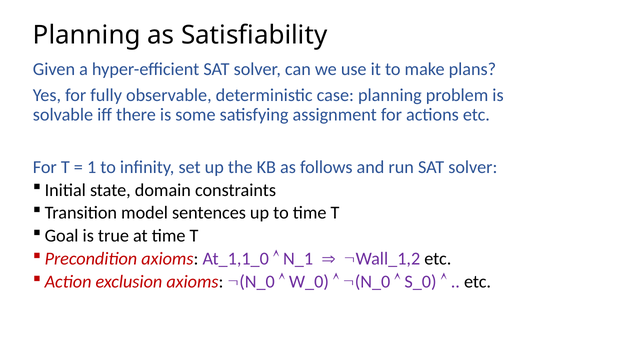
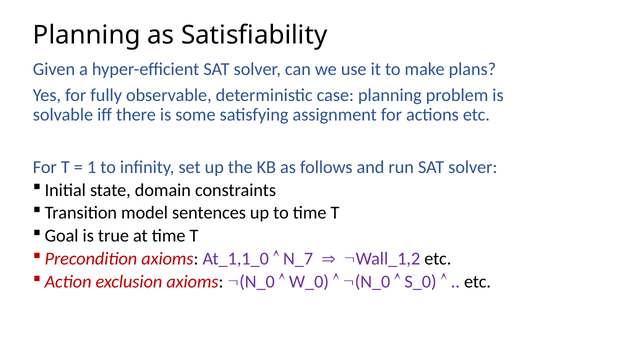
N_1: N_1 -> N_7 (298, 259)
